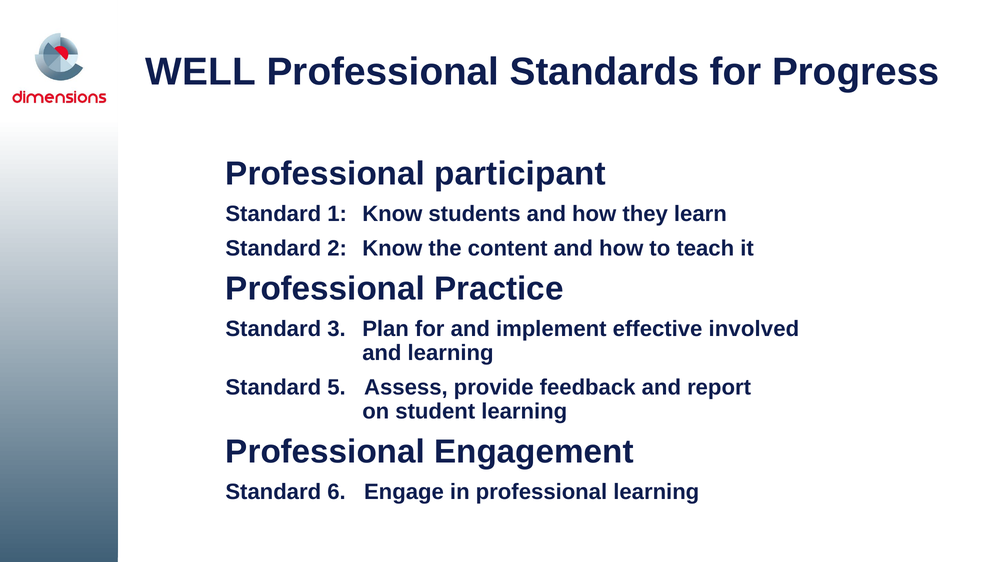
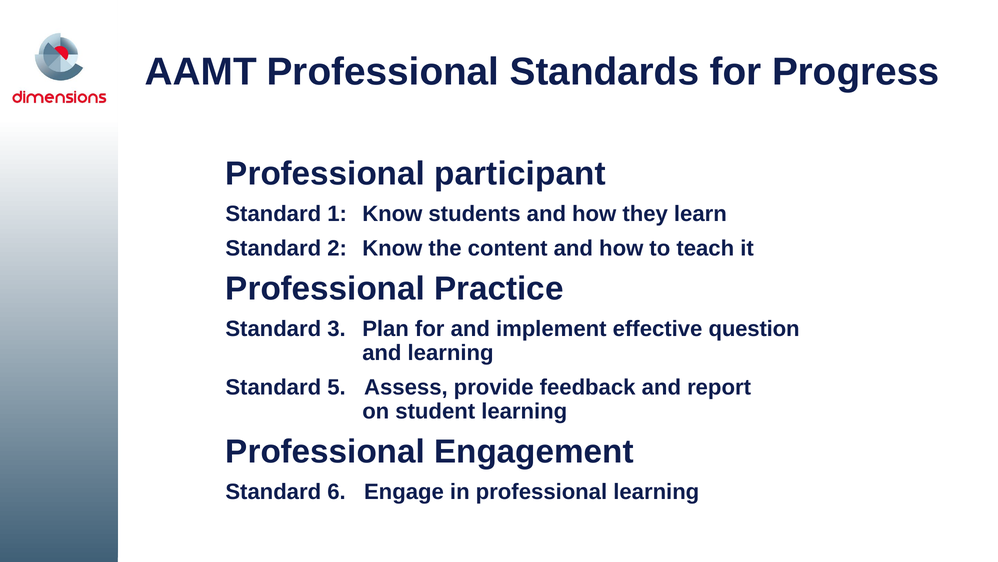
WELL: WELL -> AAMT (201, 72)
involved: involved -> question (754, 329)
